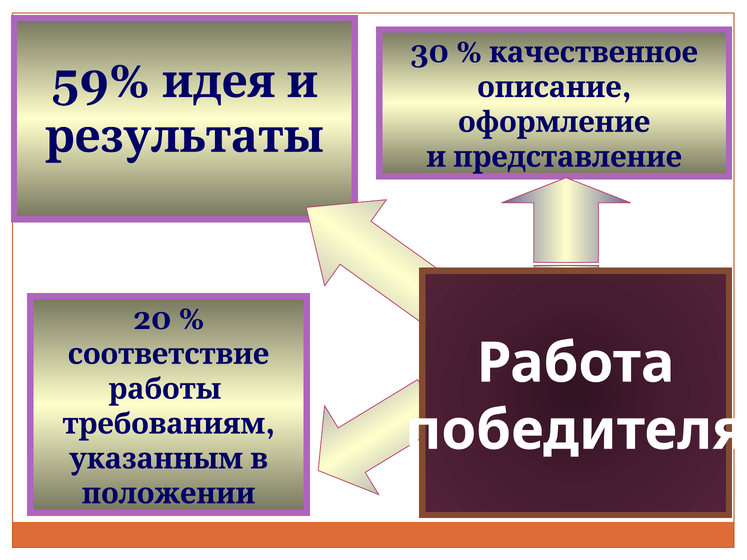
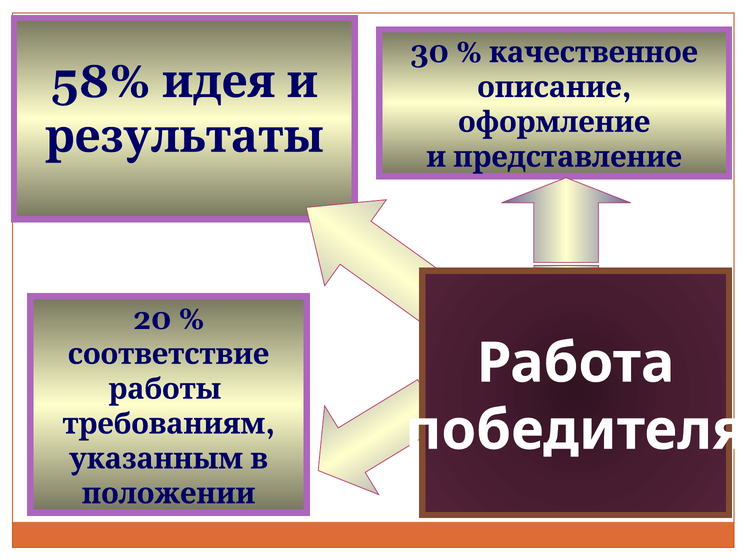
59%: 59% -> 58% (101, 82)
